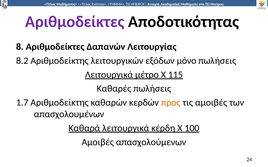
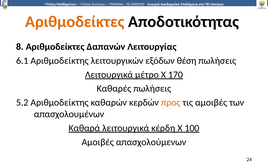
Αριθμοδείκτες colour: purple -> orange (75, 22)
8.2: 8.2 -> 6.1 (22, 61)
μόνο: μόνο -> θέση (187, 61)
115: 115 -> 170 (175, 75)
1.7: 1.7 -> 5.2 (22, 103)
